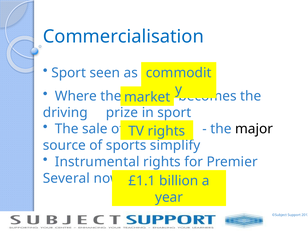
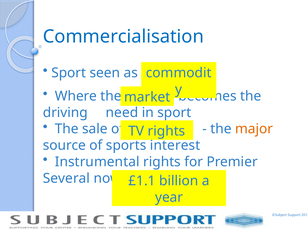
prize: prize -> need (122, 113)
major colour: black -> orange (254, 129)
simplify: simplify -> interest (175, 145)
